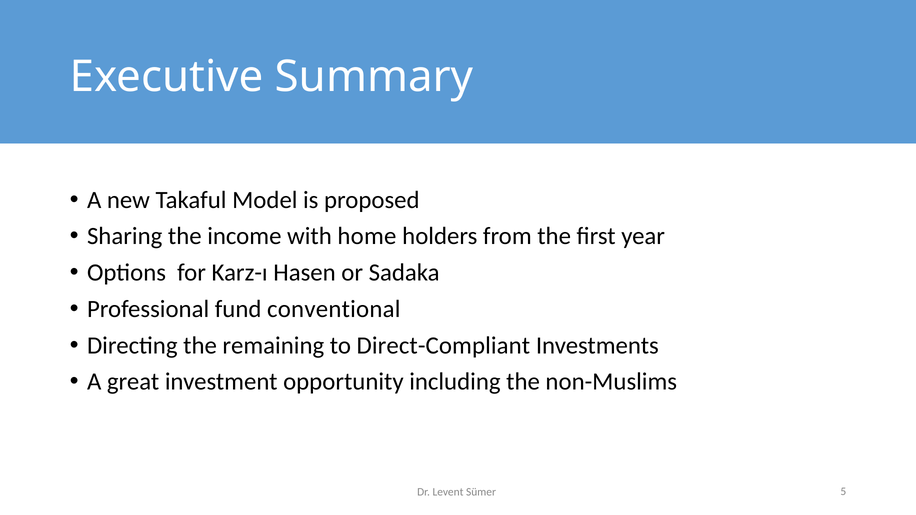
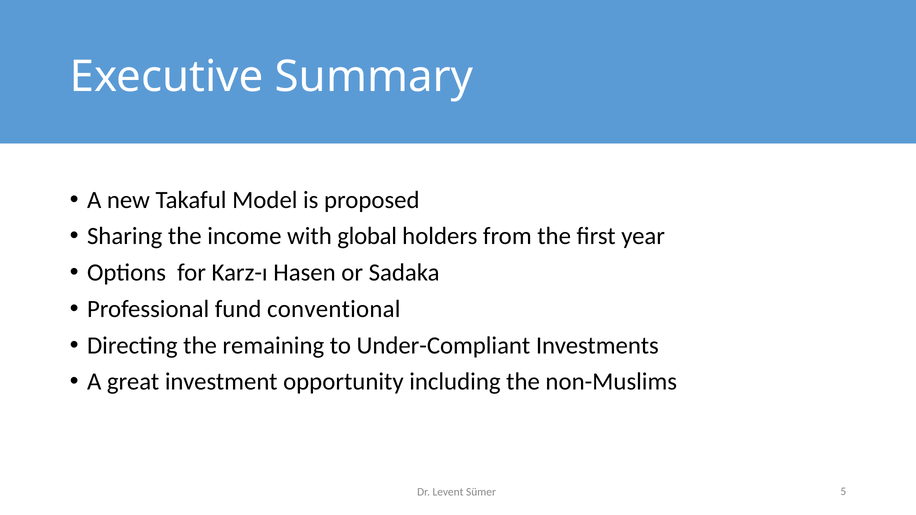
home: home -> global (367, 236)
Direct-Compliant: Direct-Compliant -> Under-Compliant (443, 346)
